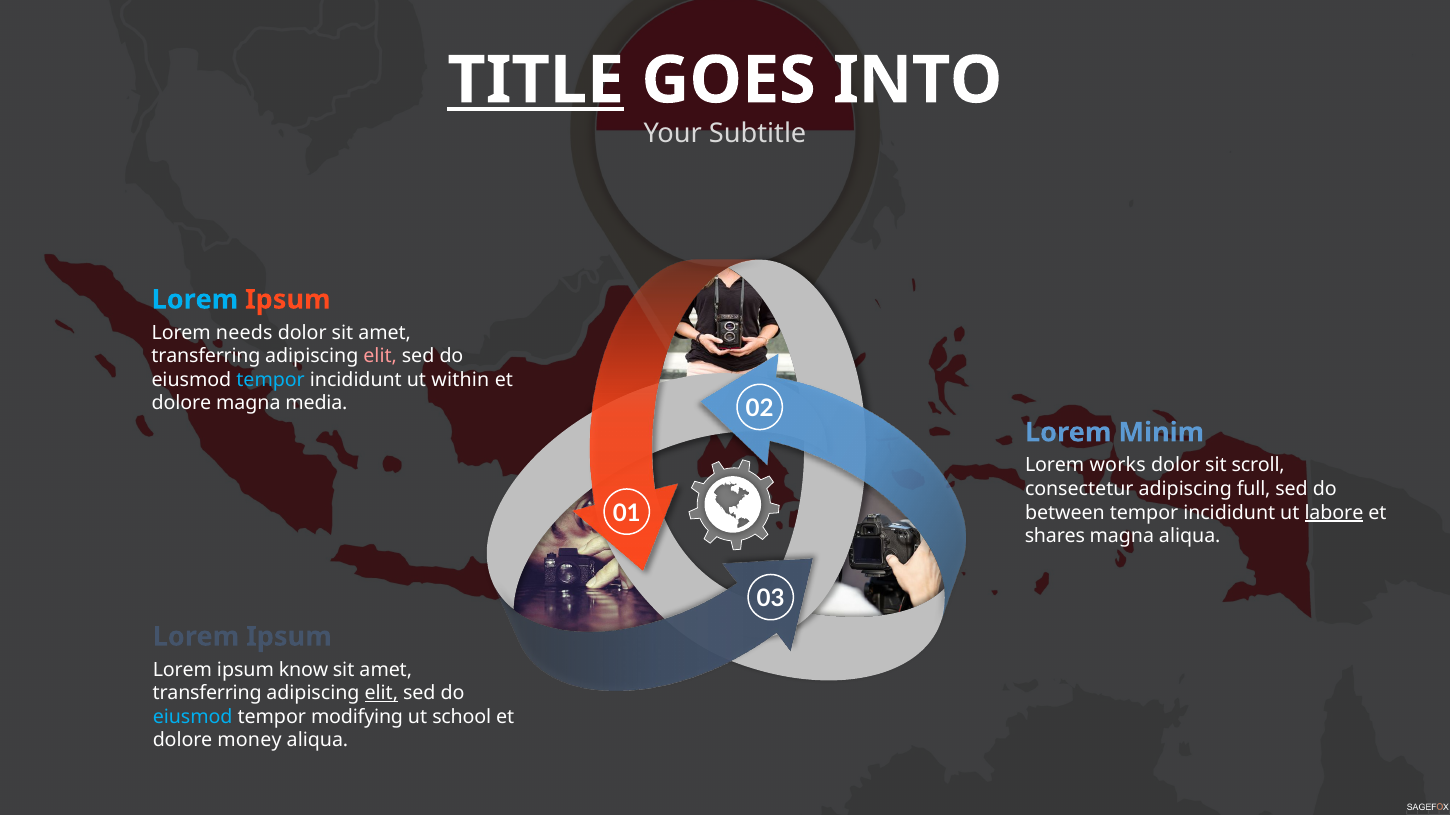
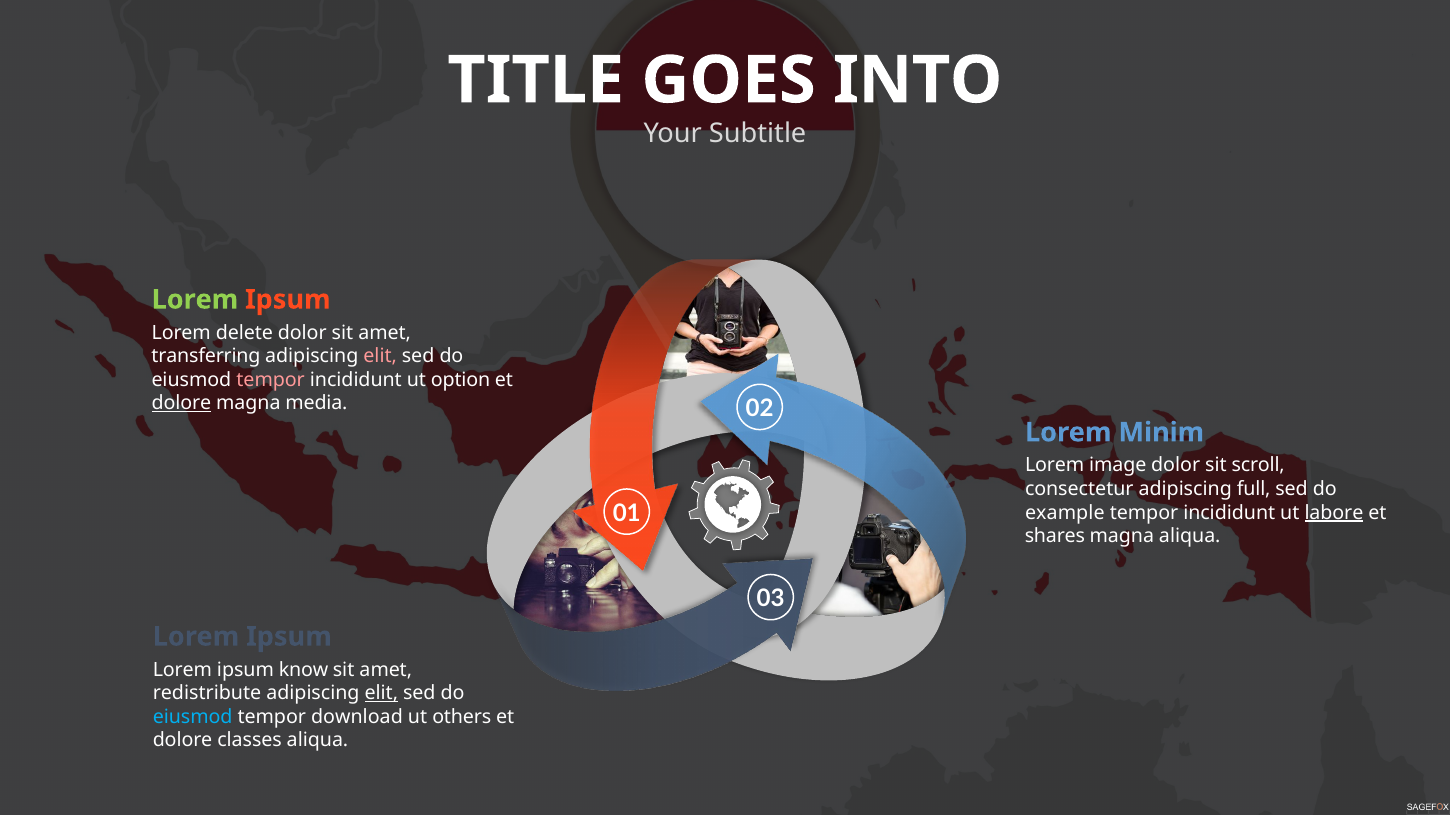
TITLE underline: present -> none (536, 81)
Lorem colour: light blue -> light green (195, 300)
needs: needs -> delete (244, 333)
tempor colour: light blue -> pink (271, 380)
within: within -> option (461, 380)
dolore underline: none -> present (181, 404)
works: works -> image (1118, 466)
between: between -> example (1065, 513)
transferring: transferring -> redistribute (207, 694)
modifying: modifying -> download (357, 717)
school: school -> others (462, 717)
money: money -> classes (250, 741)
